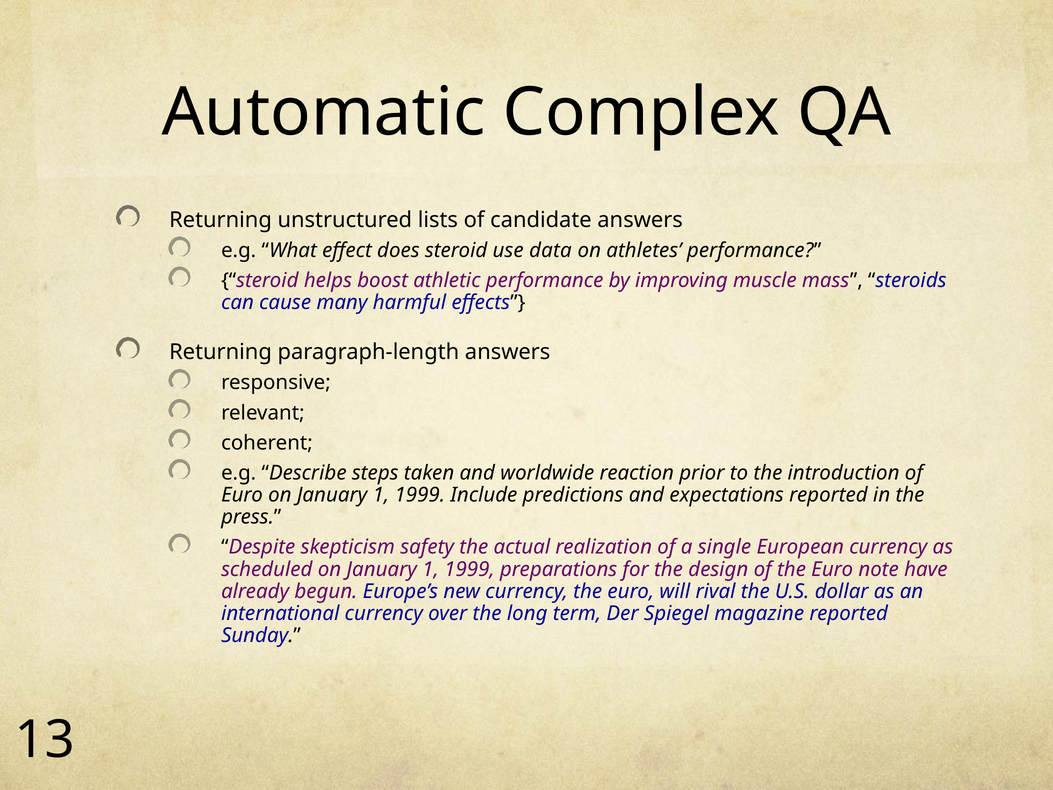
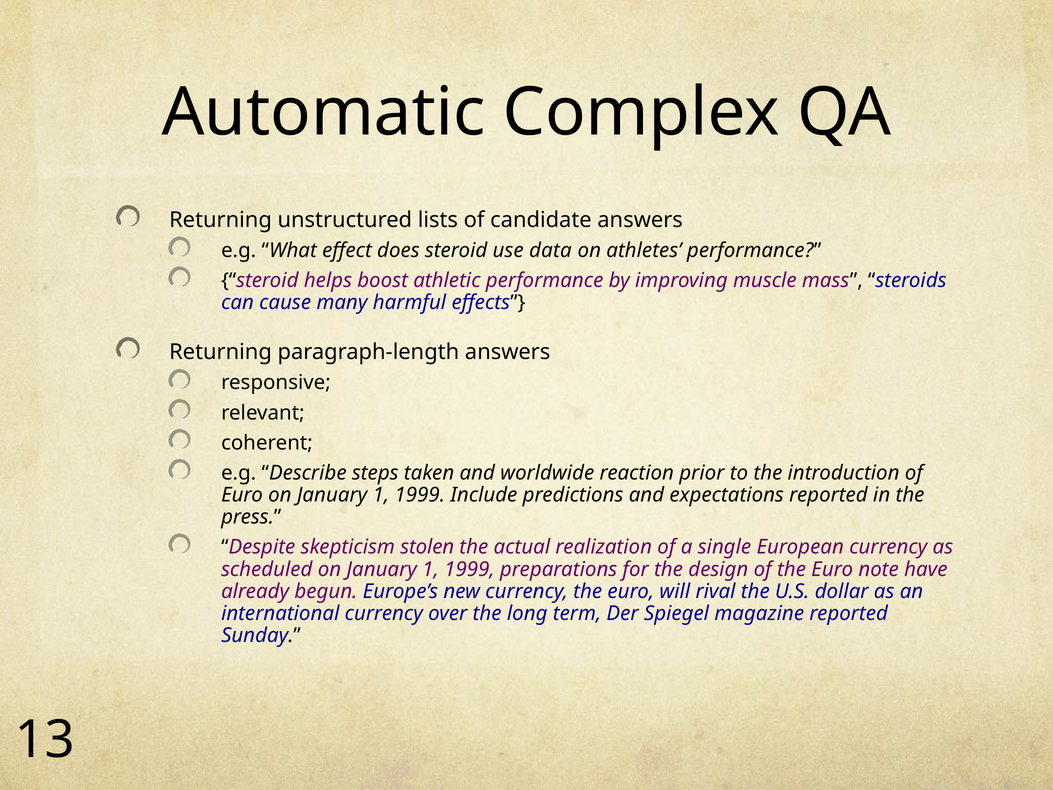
safety: safety -> stolen (427, 547)
